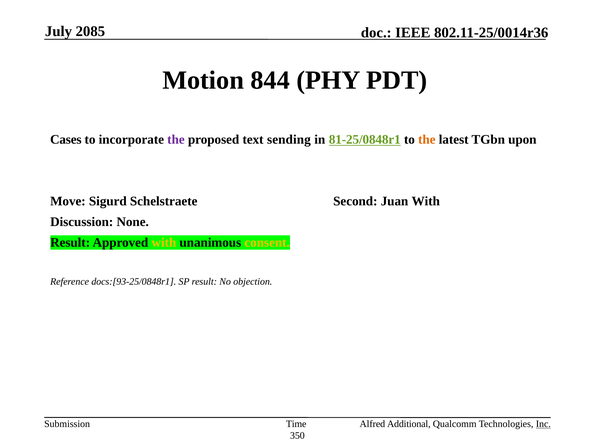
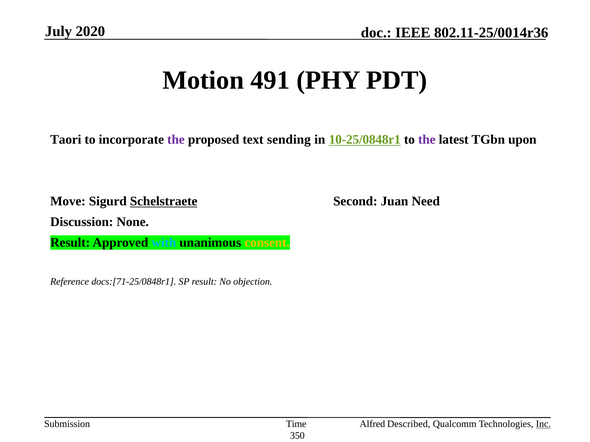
2085: 2085 -> 2020 (90, 31)
844: 844 -> 491 (270, 80)
Cases: Cases -> Taori (66, 140)
81-25/0848r1: 81-25/0848r1 -> 10-25/0848r1 (365, 140)
the colour: orange -> purple (427, 140)
Schelstraete underline: none -> present (164, 202)
Juan With: With -> Need (426, 202)
with colour: yellow -> light blue (164, 243)
docs:[93-25/0848r1: docs:[93-25/0848r1 -> docs:[71-25/0848r1 (134, 282)
Additional: Additional -> Described (409, 424)
